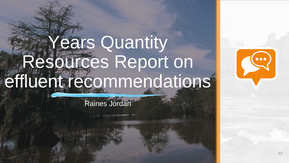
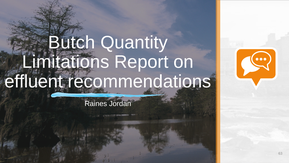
Years: Years -> Butch (72, 42)
Resources: Resources -> Limitations (66, 62)
